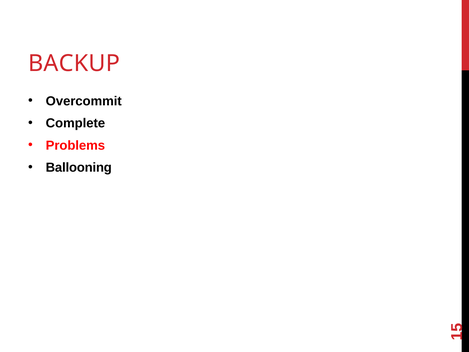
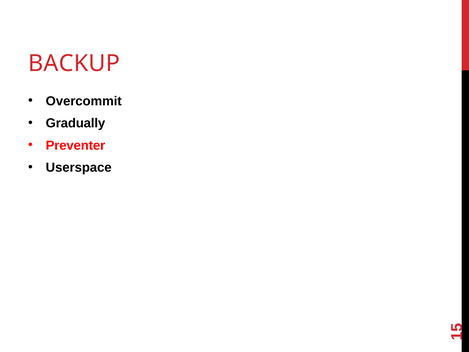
Complete: Complete -> Gradually (75, 123)
Problems: Problems -> Preventer (75, 145)
Ballooning: Ballooning -> Userspace (79, 167)
